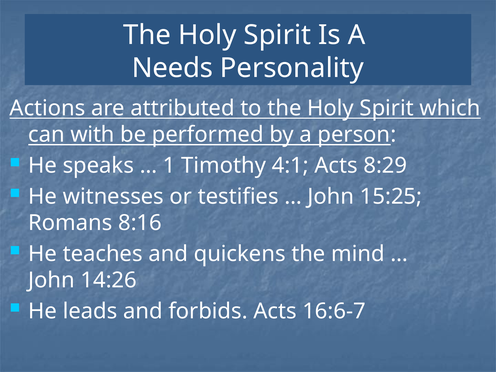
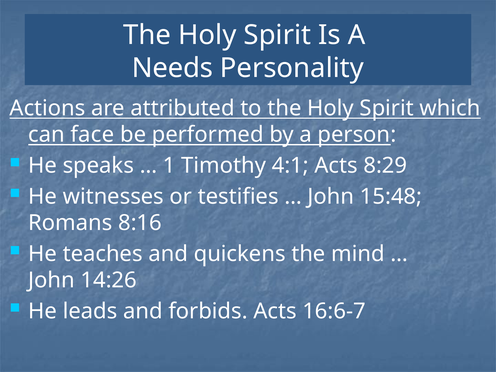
with: with -> face (92, 135)
15:25: 15:25 -> 15:48 (391, 196)
